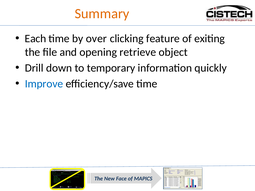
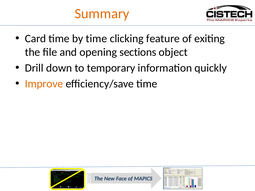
Each: Each -> Card (35, 39)
by over: over -> time (96, 39)
retrieve: retrieve -> sections (138, 52)
Improve colour: blue -> orange (44, 84)
